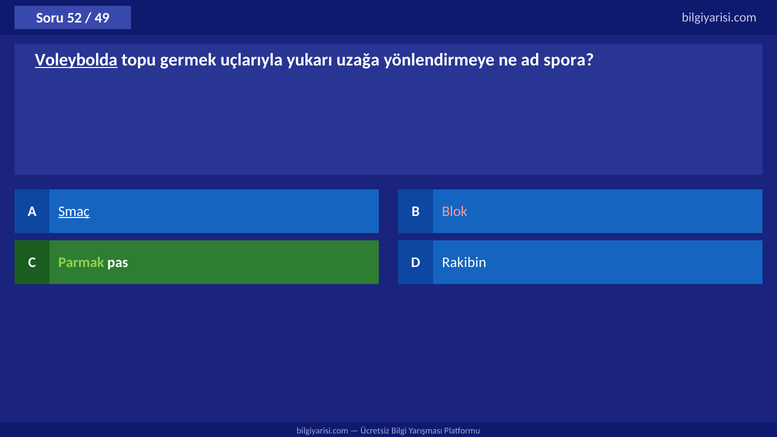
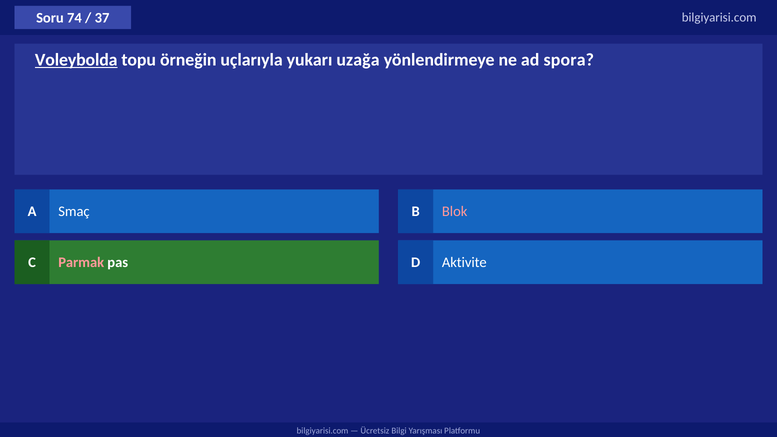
52: 52 -> 74 (74, 18)
49: 49 -> 37 (102, 18)
germek: germek -> örneğin (188, 60)
Smaç underline: present -> none (74, 211)
Parmak colour: light green -> pink (81, 262)
Rakibin: Rakibin -> Aktivite (464, 262)
